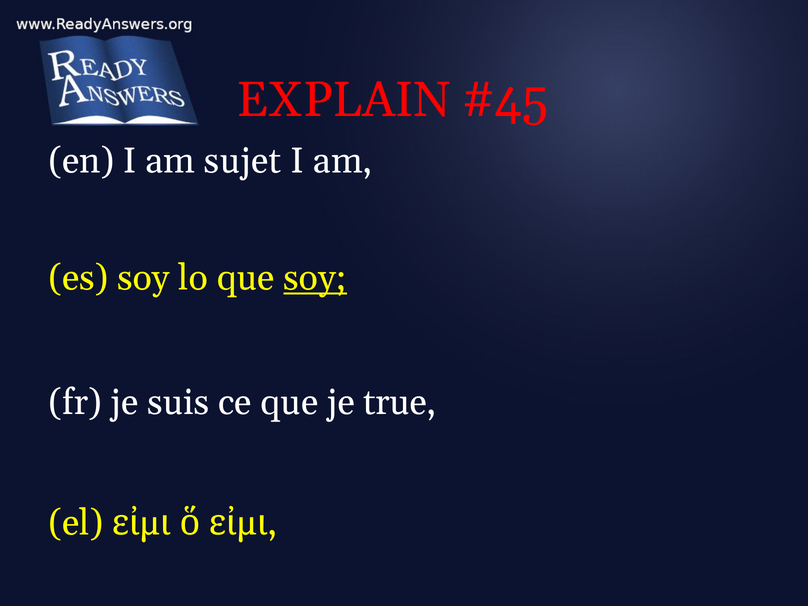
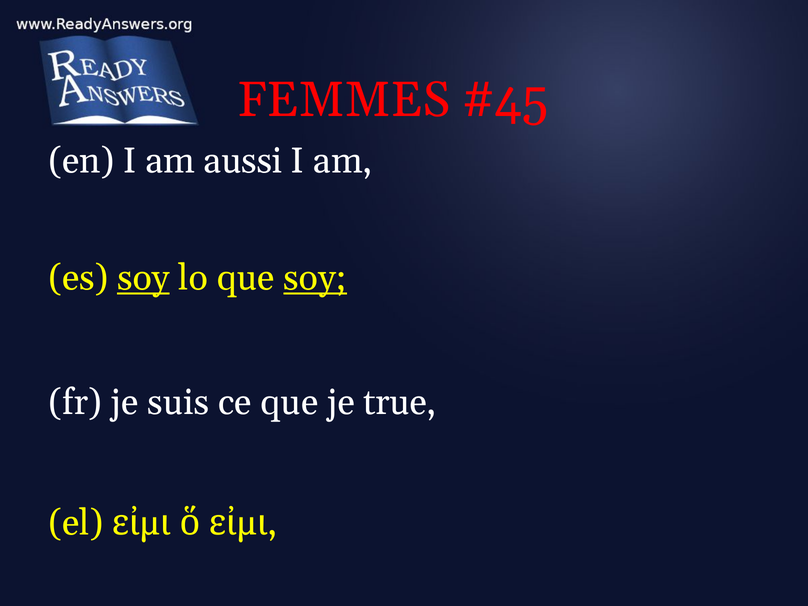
EXPLAIN: EXPLAIN -> FEMMES (344, 100)
sujet: sujet -> aussi (243, 161)
soy underline: none -> present (143, 278)
